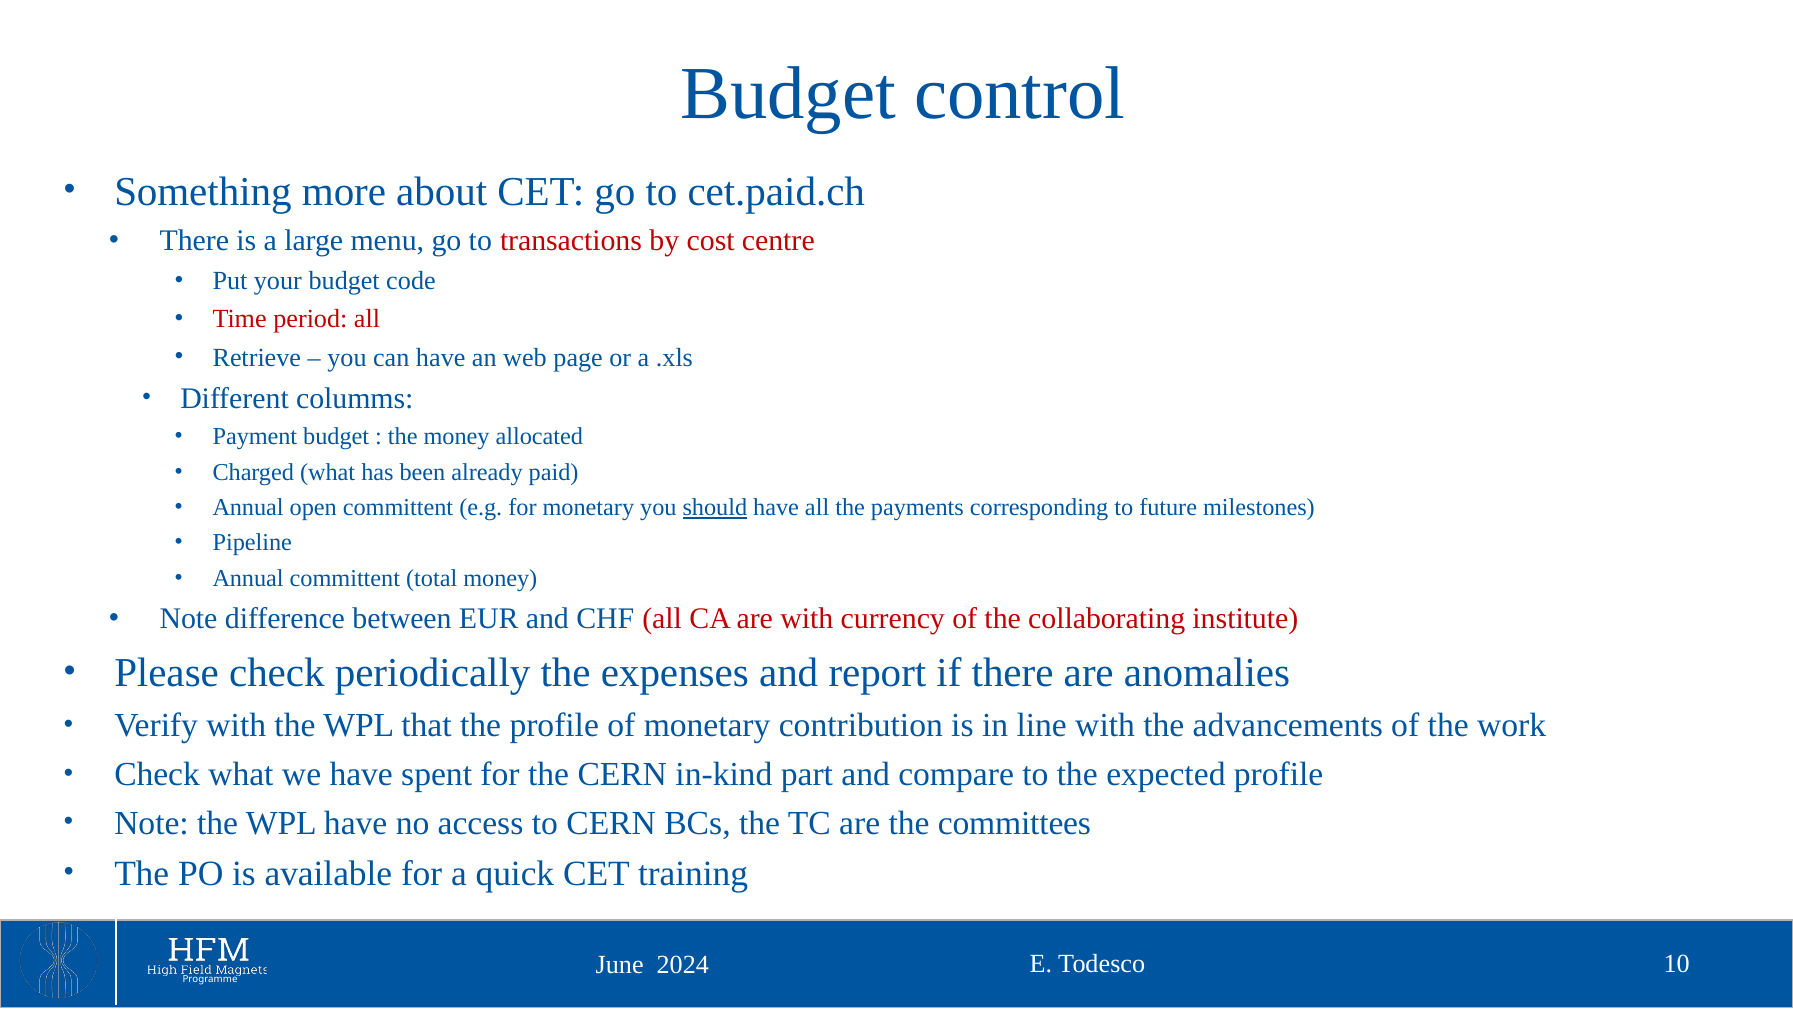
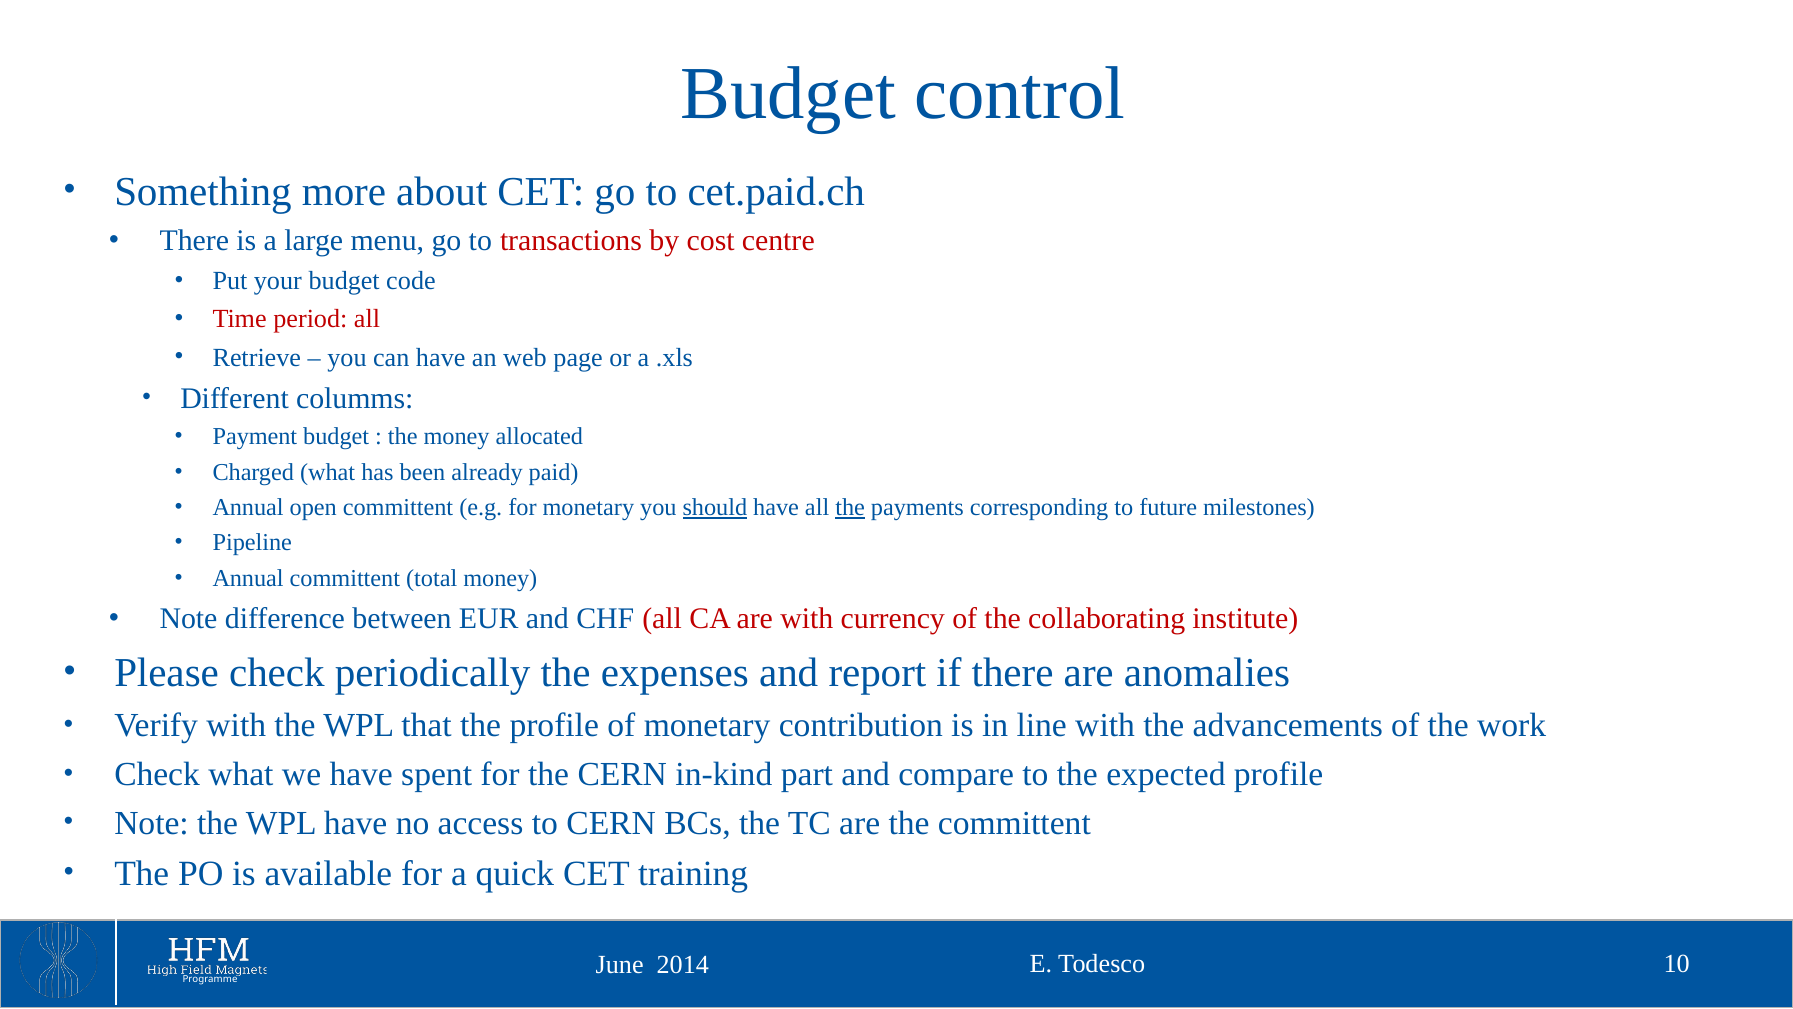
the underline: none -> present (850, 507)
the committees: committees -> committent (1014, 823)
2024: 2024 -> 2014 (683, 964)
